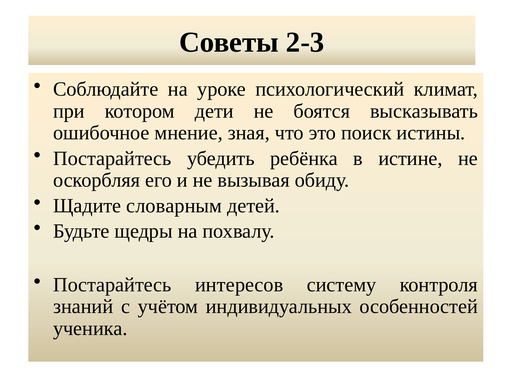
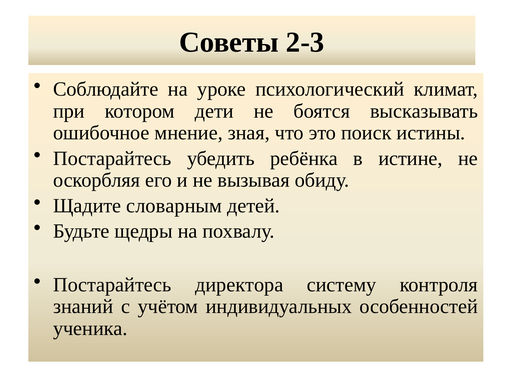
интересов: интересов -> директора (239, 285)
